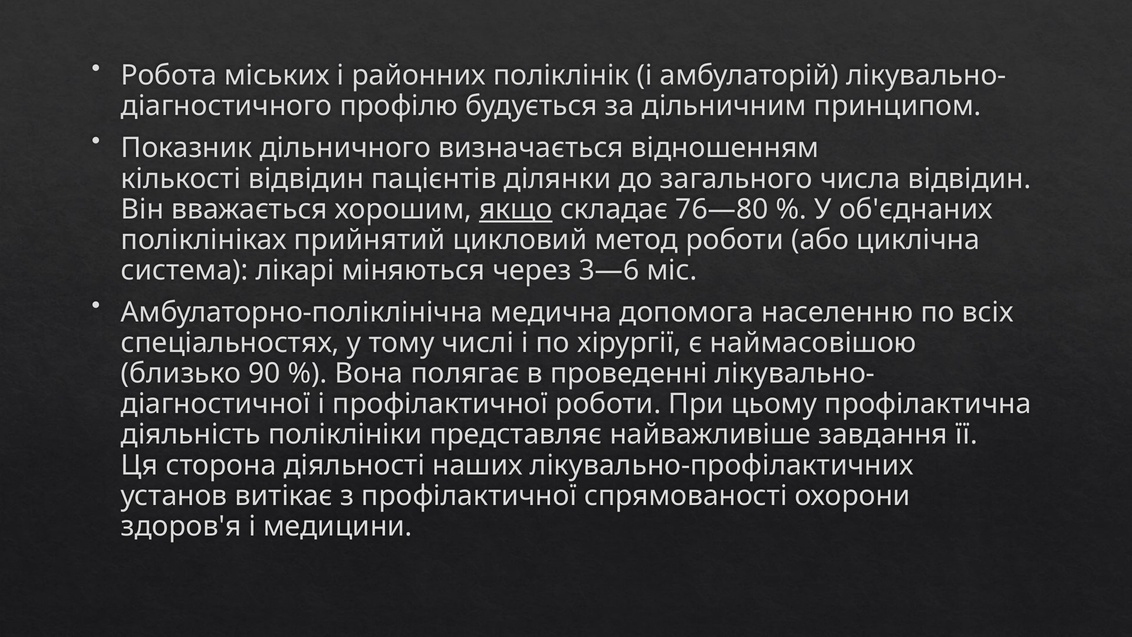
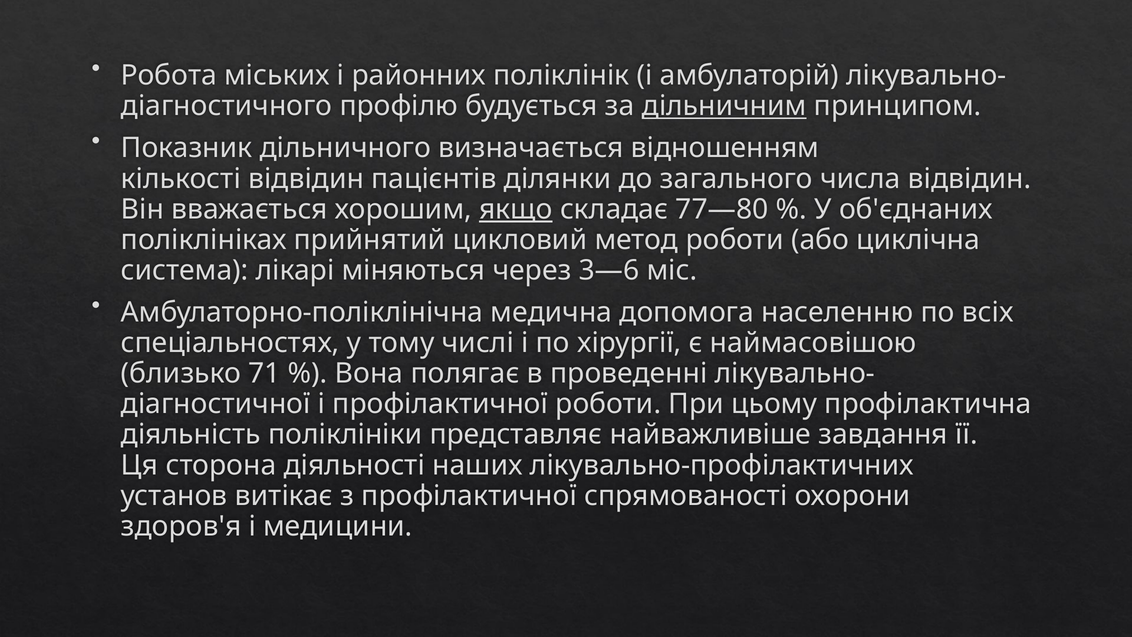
дільничним underline: none -> present (724, 106)
76—80: 76—80 -> 77—80 (722, 209)
90: 90 -> 71 (264, 373)
